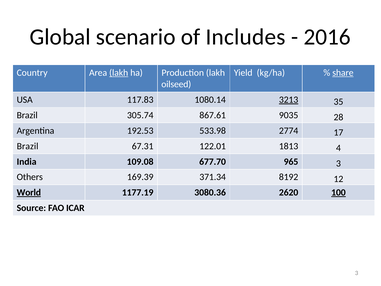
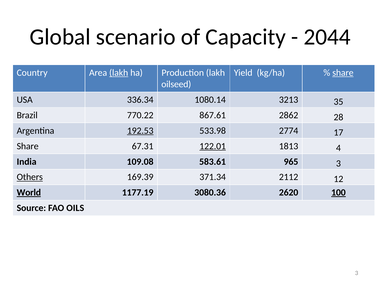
Includes: Includes -> Capacity (246, 37)
2016: 2016 -> 2044 (327, 37)
117.83: 117.83 -> 336.34 (140, 100)
3213 underline: present -> none (289, 100)
305.74: 305.74 -> 770.22 (140, 115)
9035: 9035 -> 2862 (289, 115)
192.53 underline: none -> present (140, 131)
Brazil: Brazil -> Share (28, 146)
122.01 underline: none -> present (213, 146)
677.70: 677.70 -> 583.61 (213, 161)
Others underline: none -> present (30, 177)
8192: 8192 -> 2112 (289, 177)
ICAR: ICAR -> OILS (75, 208)
